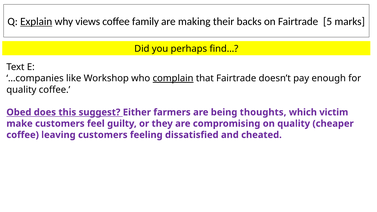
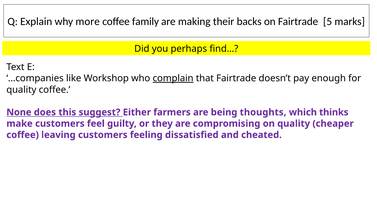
Explain underline: present -> none (36, 22)
views: views -> more (88, 22)
Obed: Obed -> None (19, 112)
victim: victim -> thinks (334, 112)
